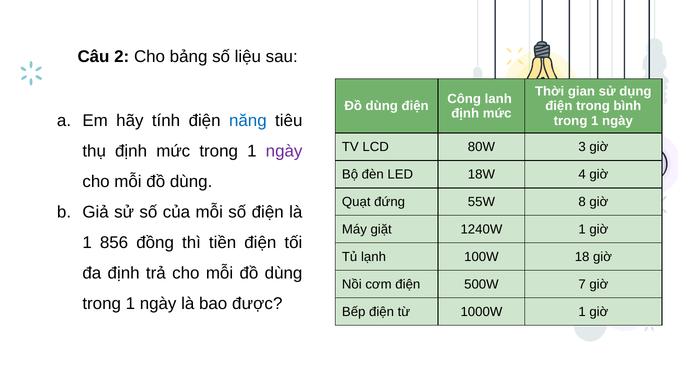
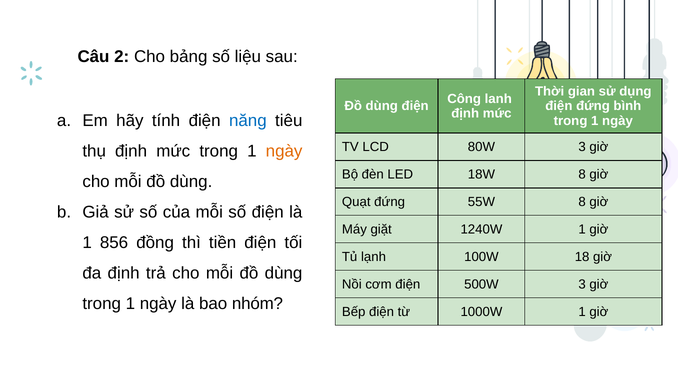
điện trong: trong -> đứng (593, 106)
ngày colour: purple -> orange (284, 151)
18W 4: 4 -> 8 (582, 175)
500W 7: 7 -> 3 (582, 285)
được: được -> nhóm (257, 304)
